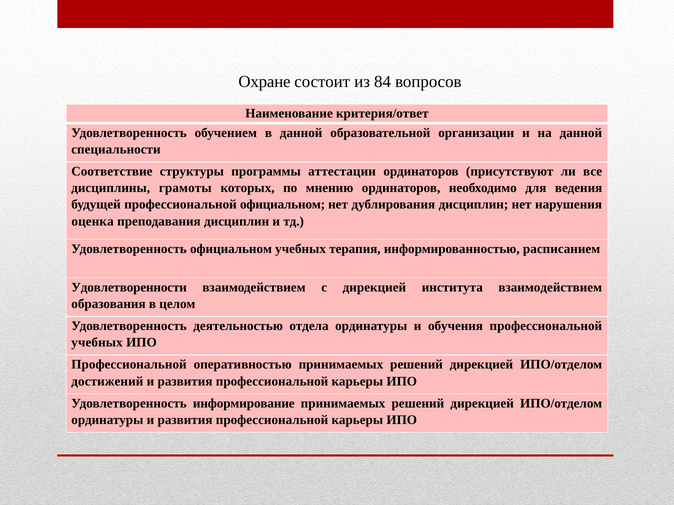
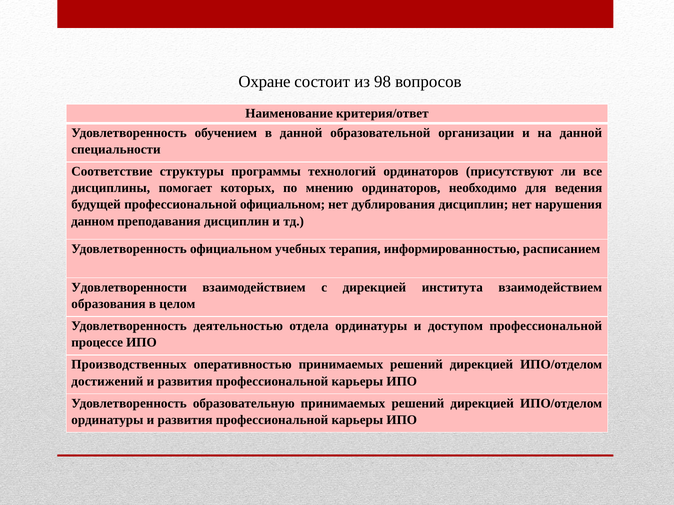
84: 84 -> 98 (383, 82)
аттестации: аттестации -> технологий (342, 172)
грамоты: грамоты -> помогает (185, 188)
оценка: оценка -> данном (93, 222)
обучения: обучения -> доступом (455, 326)
учебных: учебных -> процессе (97, 343)
Профессиональной: Профессиональной -> Производственных (129, 365)
информирование: информирование -> образовательную (244, 404)
